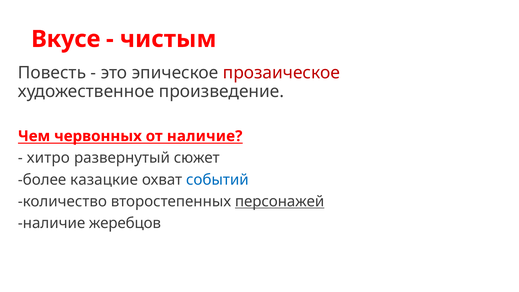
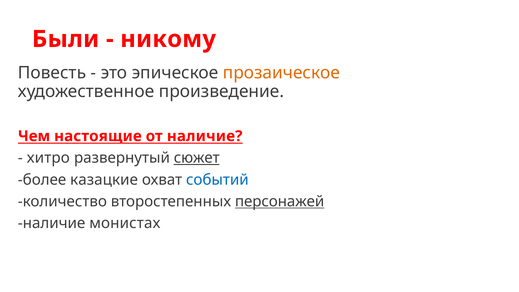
Вкусе: Вкусе -> Были (66, 39)
чистым: чистым -> никому (168, 39)
прозаическое colour: red -> orange (281, 73)
червонных: червонных -> настоящие (98, 136)
сюжет underline: none -> present (197, 158)
жеребцов: жеребцов -> монистах (125, 223)
